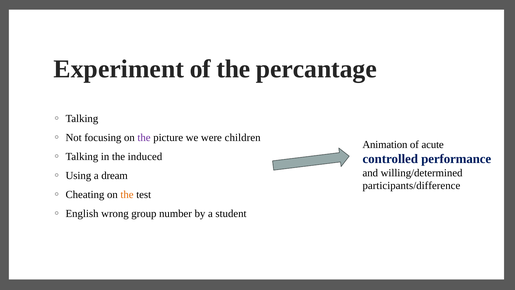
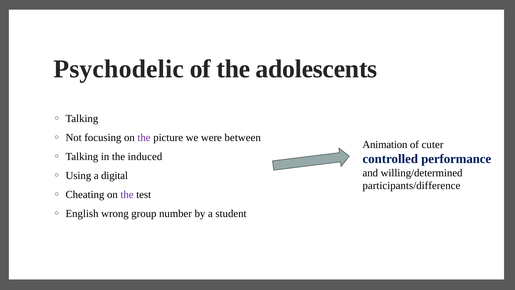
Experiment: Experiment -> Psychodelic (119, 69)
percantage: percantage -> adolescents (316, 69)
children: children -> between (243, 137)
acute: acute -> cuter (433, 144)
dream: dream -> digital (115, 175)
the colour: orange -> purple (127, 194)
